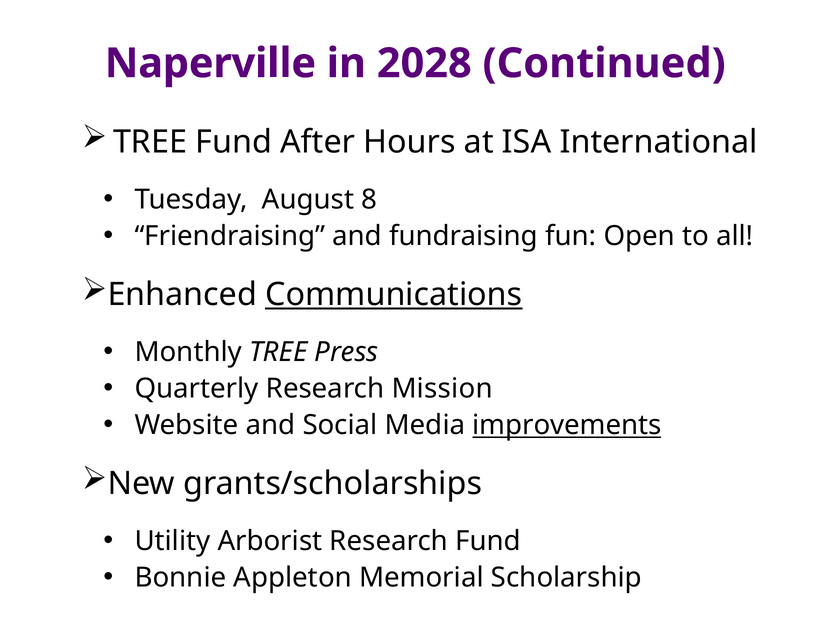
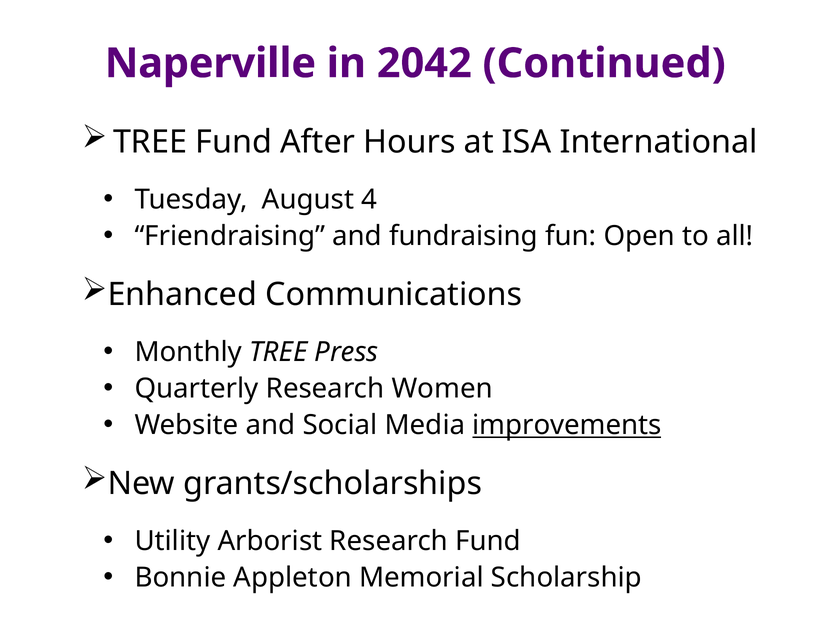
2028: 2028 -> 2042 (424, 63)
8: 8 -> 4 (369, 199)
Communications underline: present -> none (394, 294)
Mission: Mission -> Women (442, 388)
